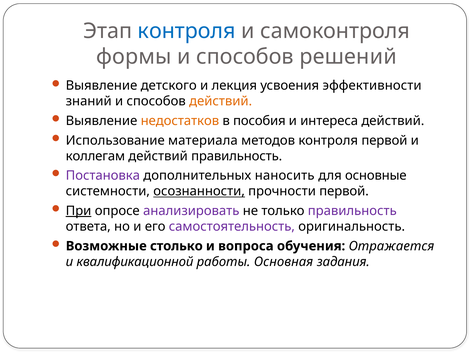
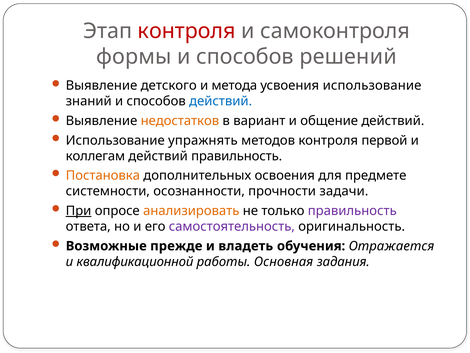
контроля colour: blue -> red (187, 31)
лекция: лекция -> метода (234, 86)
усвоения эффективности: эффективности -> использование (372, 86)
действий colour: orange -> blue (221, 101)
пособия: пособия -> вариант (259, 121)
интереса: интереса -> общение (329, 121)
материала: материала -> упражнять (203, 140)
Постановка colour: purple -> orange (103, 175)
наносить: наносить -> освоения (285, 175)
основные: основные -> предмете (376, 175)
осознанности underline: present -> none (199, 191)
прочности первой: первой -> задачи (344, 191)
анализировать colour: purple -> orange (191, 211)
столько: столько -> прежде (176, 246)
вопроса: вопроса -> владеть (246, 246)
